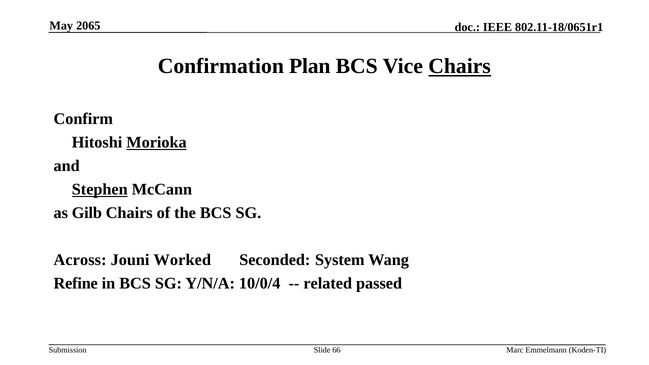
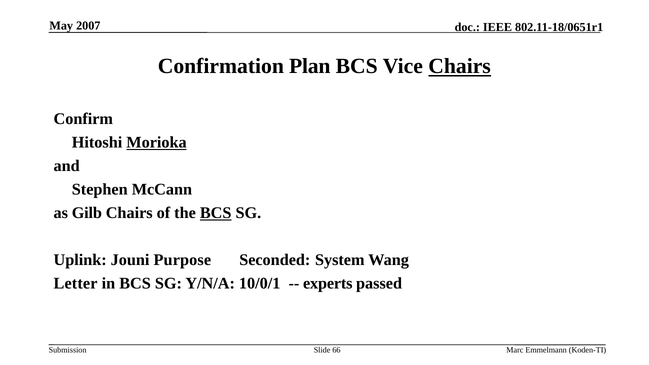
2065: 2065 -> 2007 (88, 26)
Stephen underline: present -> none (100, 189)
BCS underline: none -> present (216, 213)
Across: Across -> Uplink (80, 260)
Worked: Worked -> Purpose (182, 260)
Refine: Refine -> Letter (76, 284)
10/0/4: 10/0/4 -> 10/0/1 (260, 284)
related: related -> experts (328, 284)
